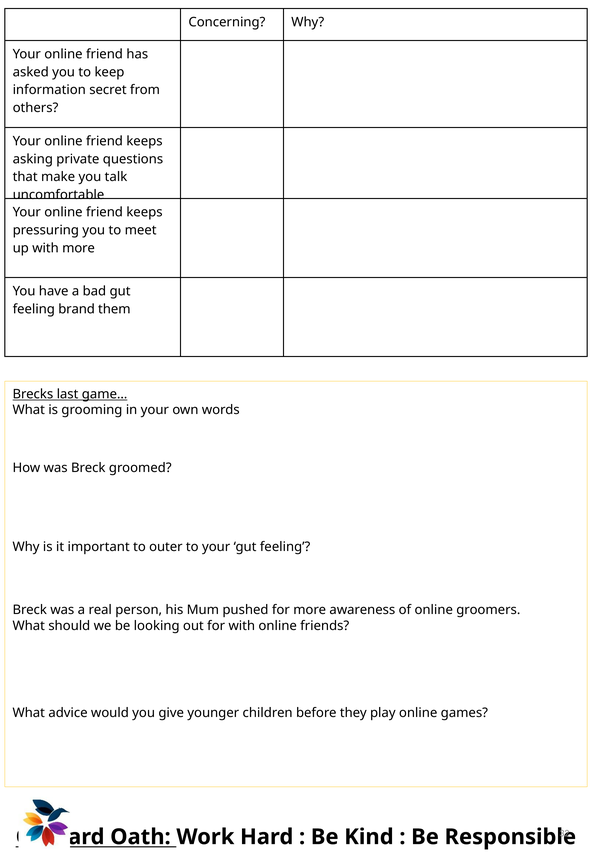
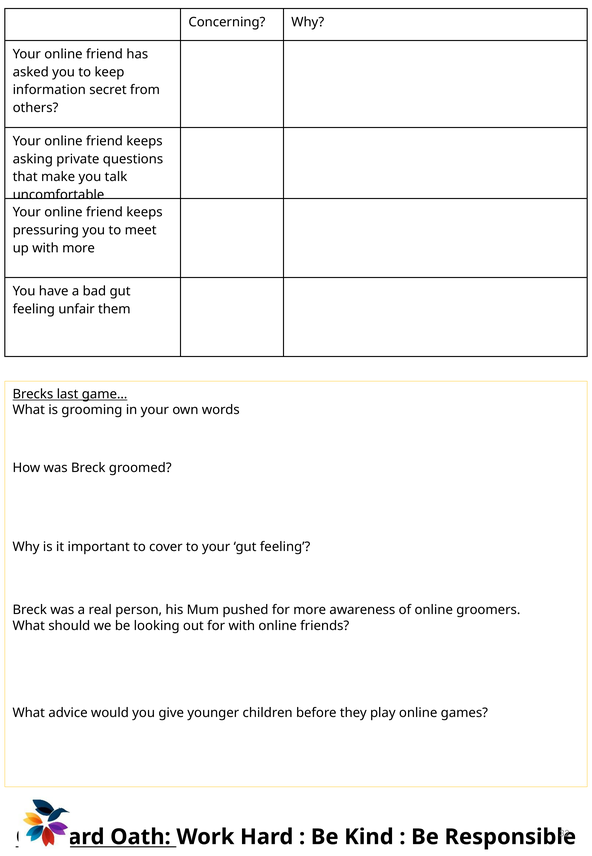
brand: brand -> unfair (77, 309)
outer: outer -> cover (166, 546)
